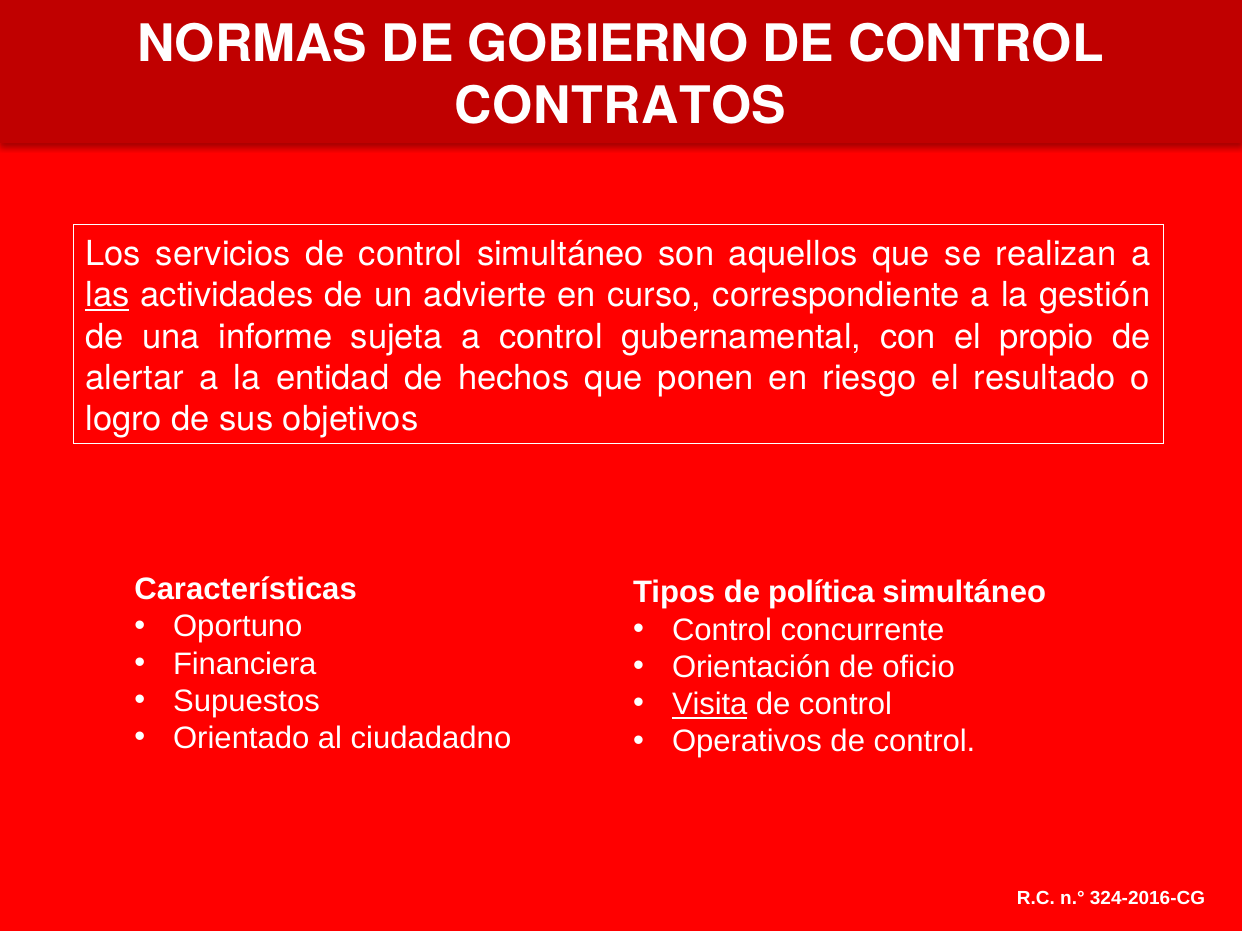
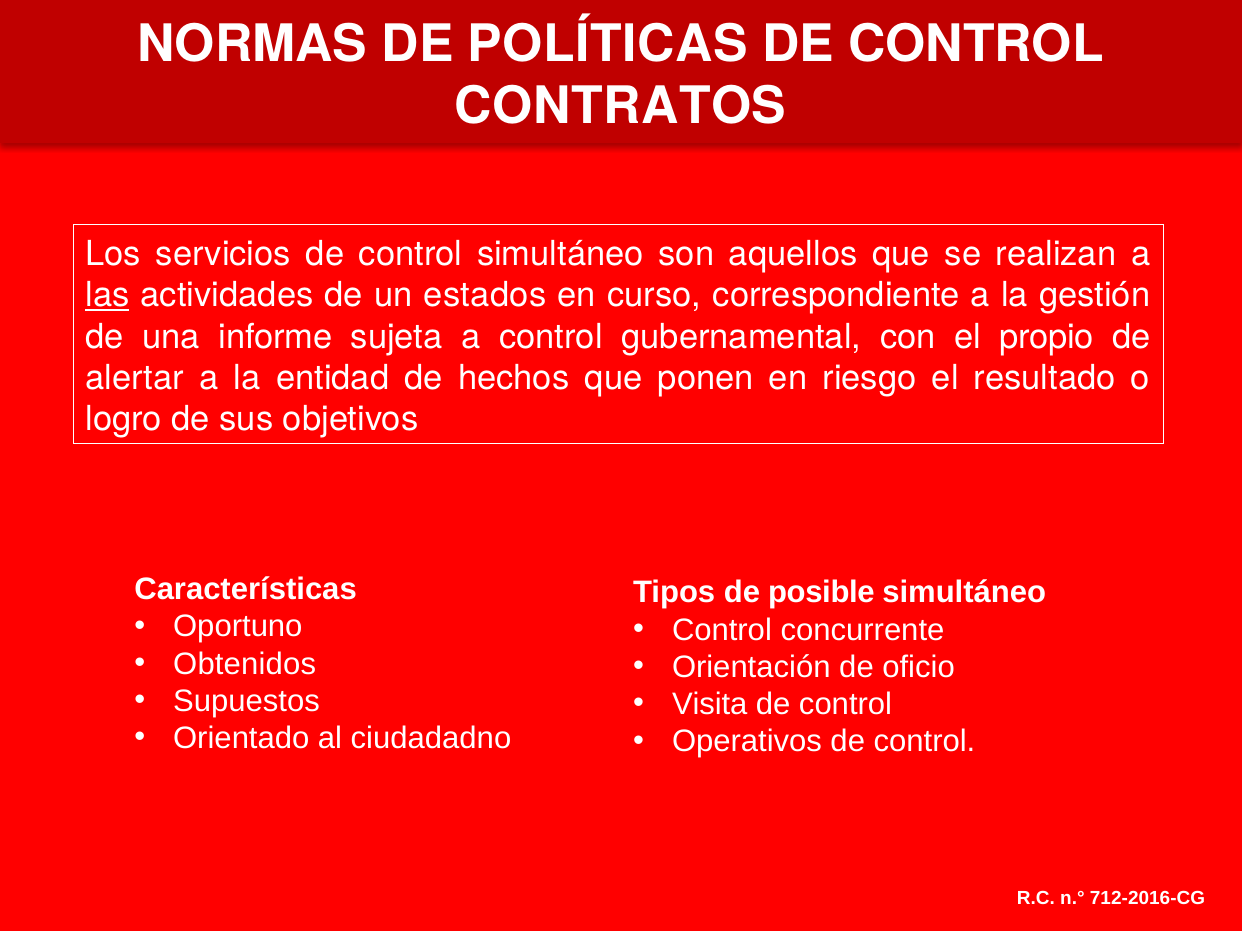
GOBIERNO: GOBIERNO -> POLÍTICAS (608, 44)
advierte: advierte -> estados (485, 295)
política: política -> posible (821, 593)
Financiera: Financiera -> Obtenidos (245, 664)
Visita underline: present -> none (710, 705)
324-2016-CG: 324-2016-CG -> 712-2016-CG (1148, 899)
